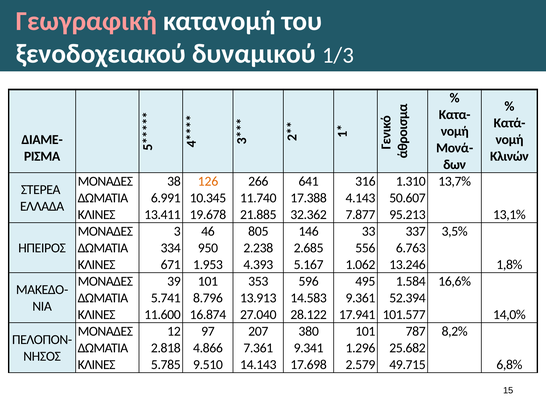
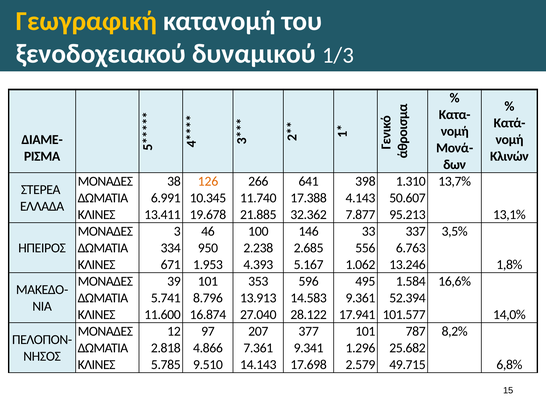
Γεωγραφική colour: pink -> yellow (86, 21)
316: 316 -> 398 (365, 182)
805: 805 -> 100 (258, 232)
380: 380 -> 377 (309, 332)
